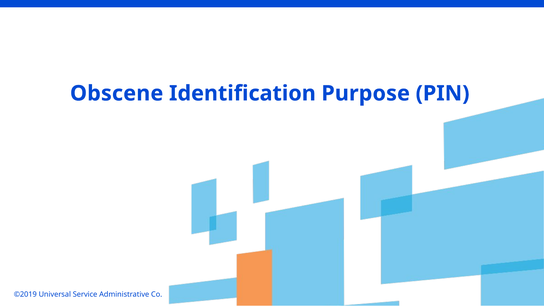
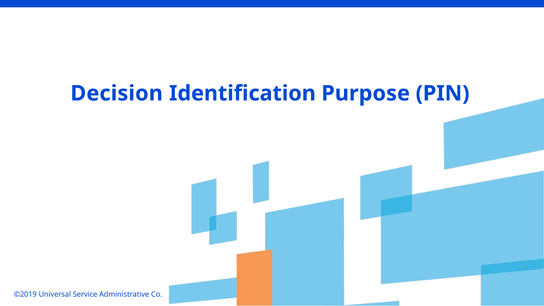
Obscene: Obscene -> Decision (117, 93)
